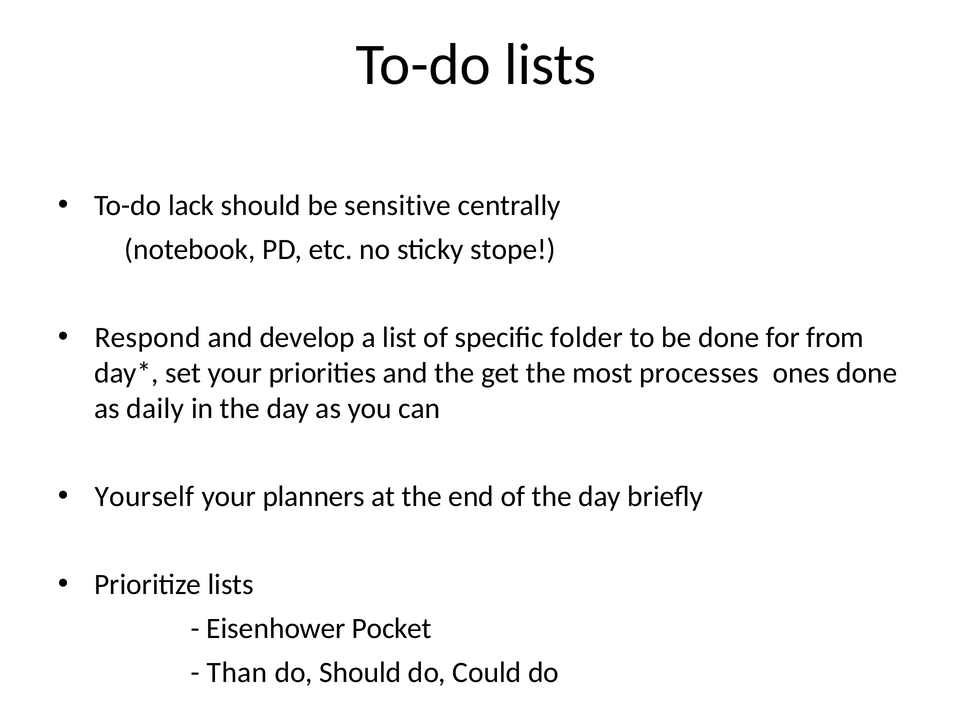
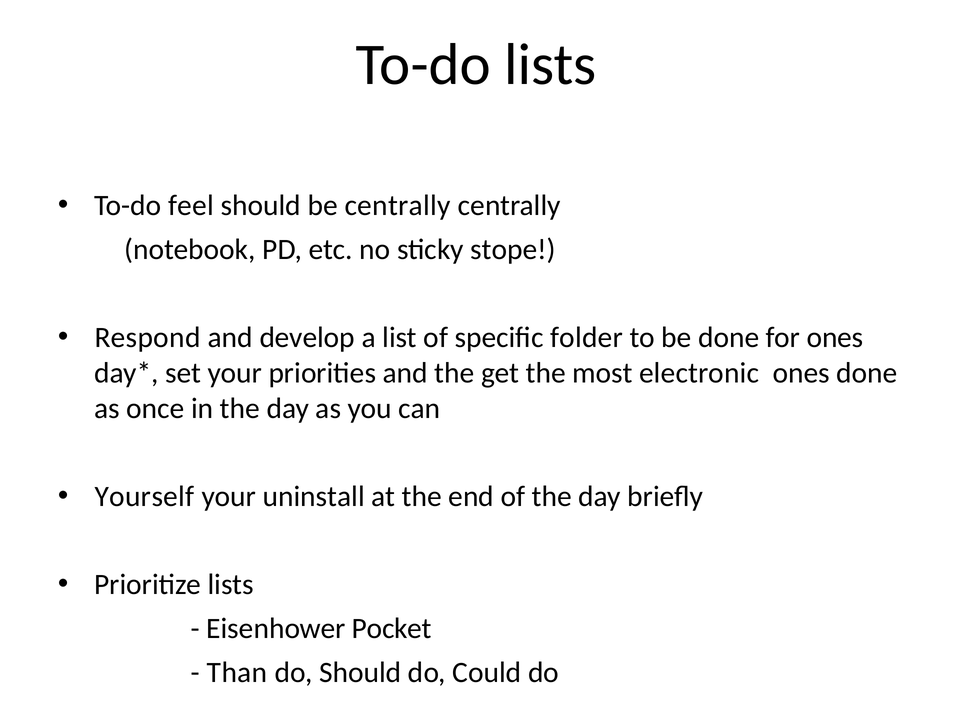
lack: lack -> feel (191, 205)
be sensitive: sensitive -> centrally (398, 205)
for from: from -> ones (835, 337)
processes: processes -> electronic (699, 373)
daily: daily -> once (155, 408)
planners: planners -> uninstall (314, 496)
